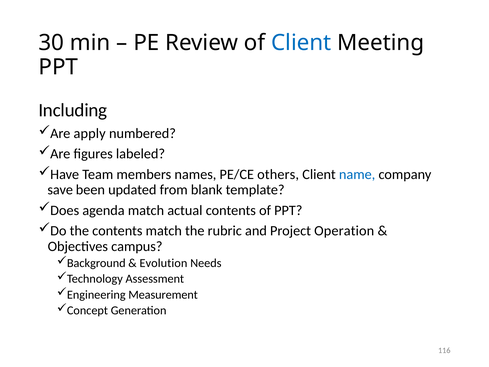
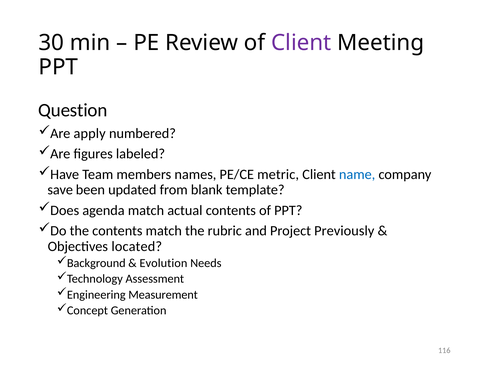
Client colour: blue -> purple (301, 43)
Including: Including -> Question (73, 110)
others: others -> metric (278, 174)
Operation: Operation -> Previously (344, 231)
campus: campus -> located (137, 246)
